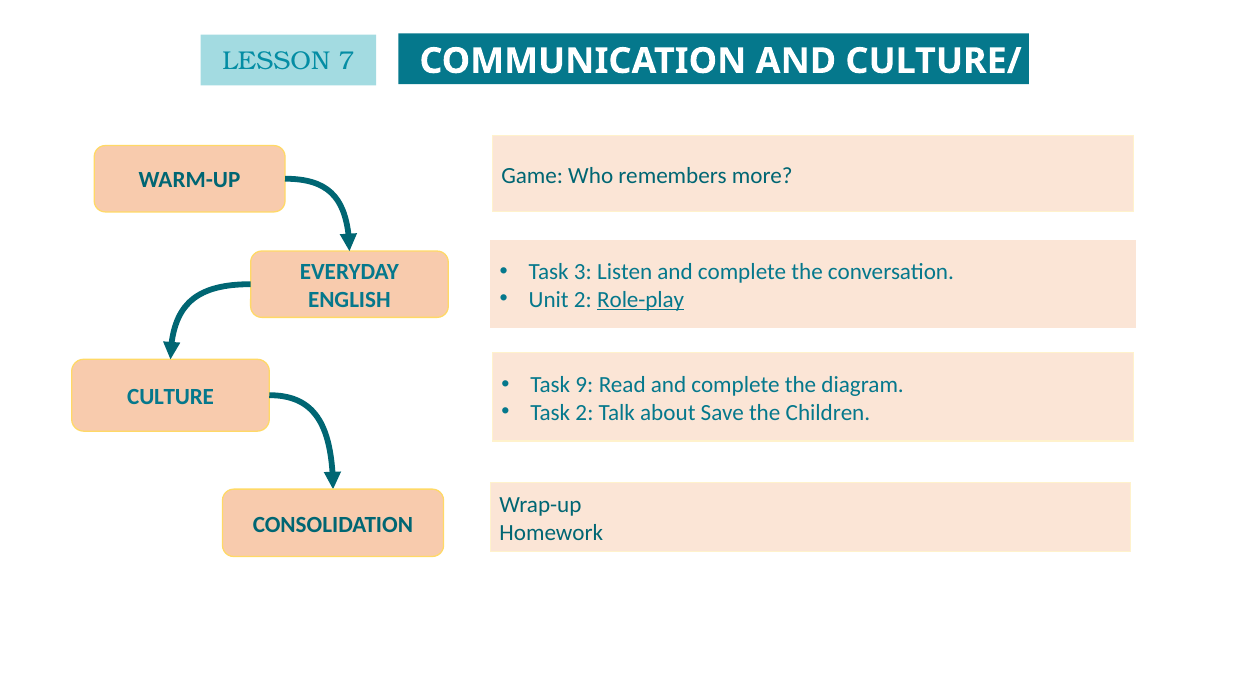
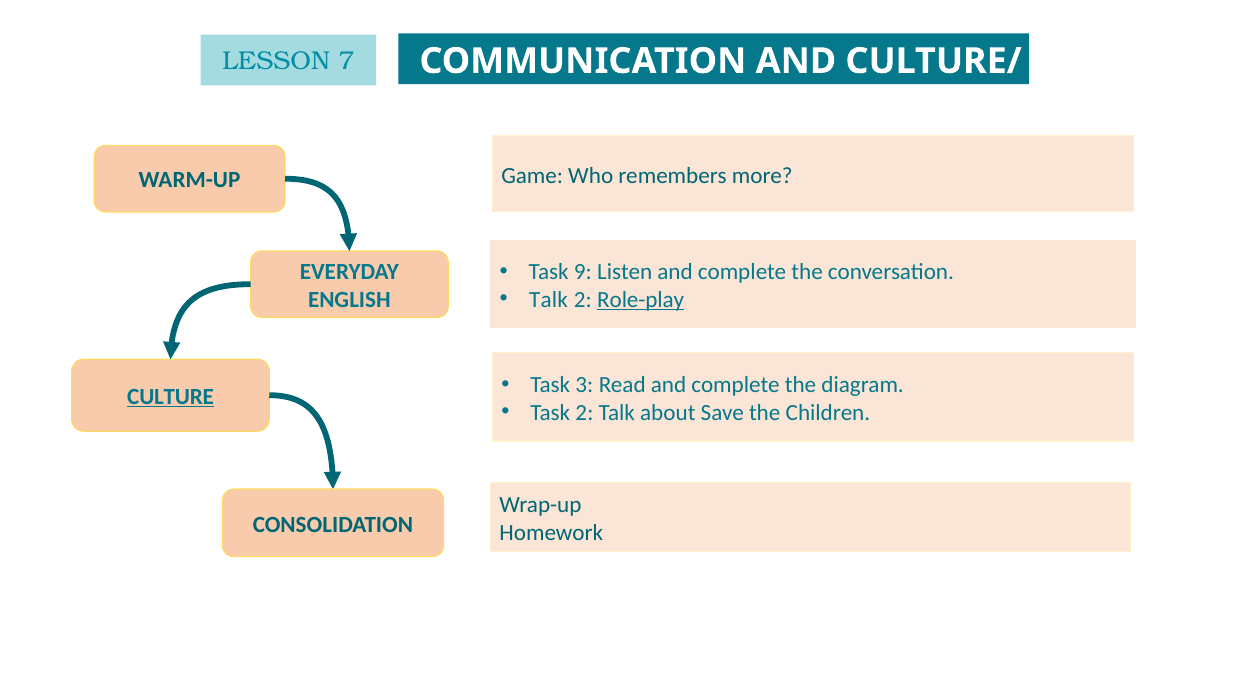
3: 3 -> 9 (583, 272)
Unit: Unit -> Talk (549, 300)
9: 9 -> 3 (584, 385)
CULTURE underline: none -> present (171, 397)
